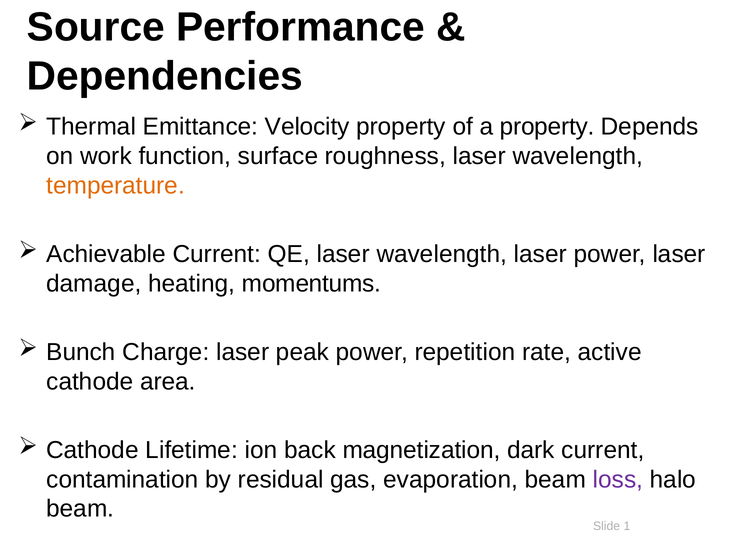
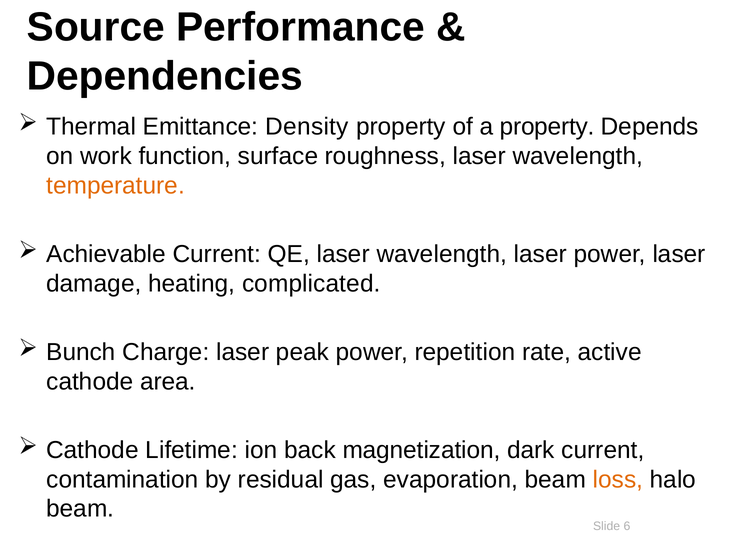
Velocity: Velocity -> Density (307, 127)
momentums: momentums -> complicated (311, 283)
loss colour: purple -> orange (618, 479)
1: 1 -> 6 (627, 526)
